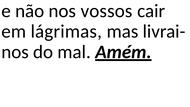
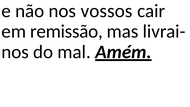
lágrimas: lágrimas -> remissão (66, 31)
